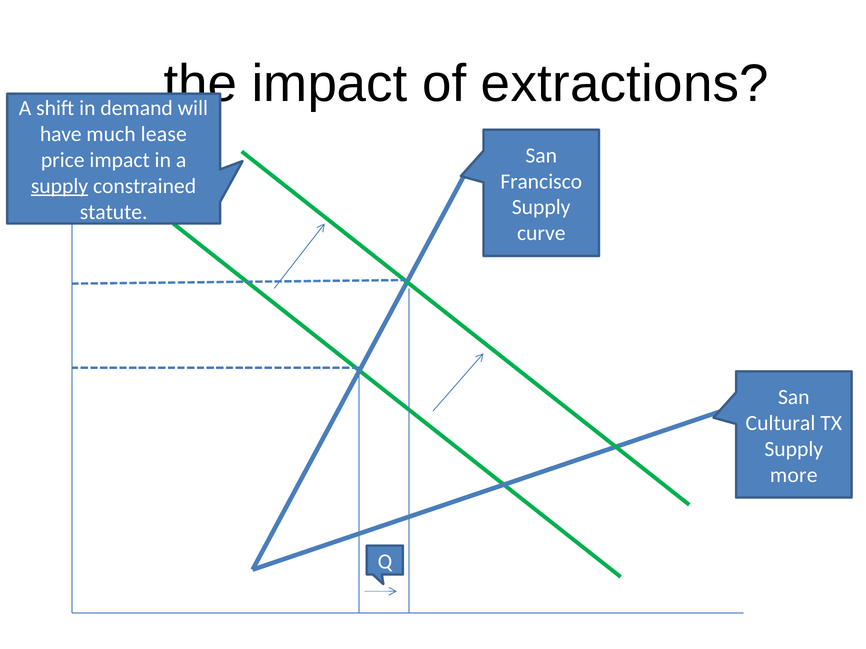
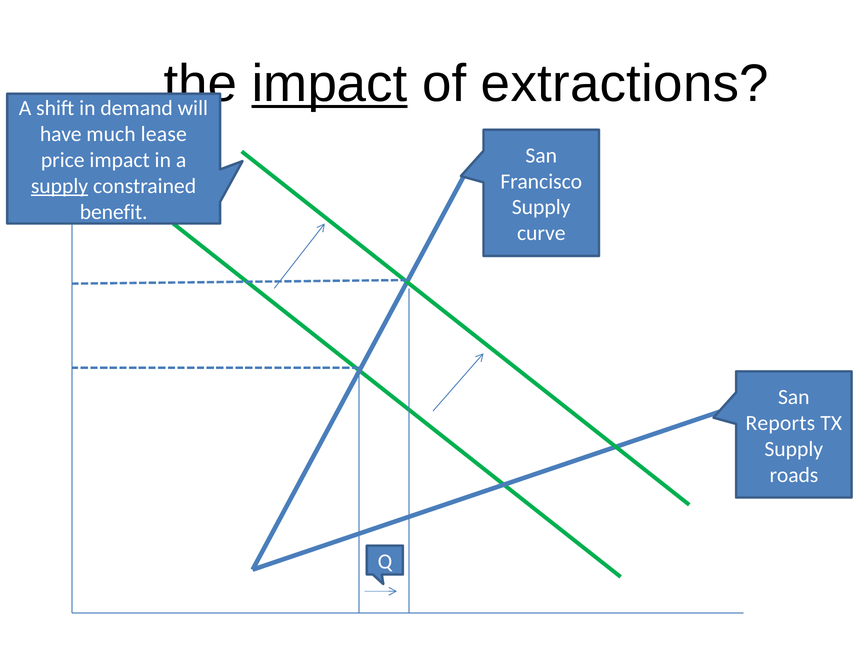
impact underline: none -> present (330, 84)
statute: statute -> benefit (114, 212)
Cultural: Cultural -> Reports (780, 423)
more: more -> roads (794, 475)
